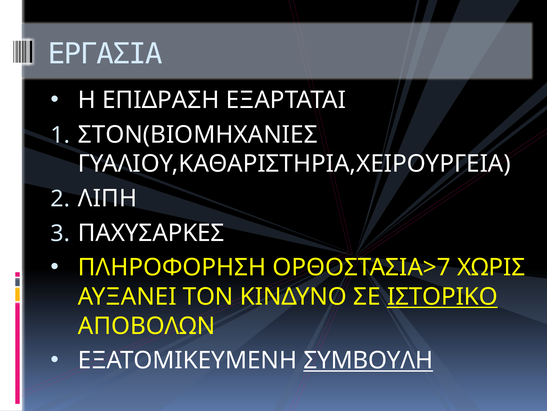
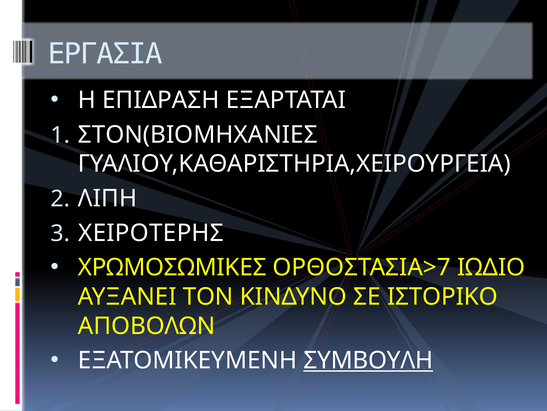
ΠΑΧΥΣΑΡΚΕΣ: ΠΑΧΥΣΑΡΚΕΣ -> ΧΕΙΡΟΤΕΡΗΣ (151, 233)
ΠΛΗΡΟΦΟΡΗΣΗ: ΠΛΗΡΟΦΟΡΗΣΗ -> ΧΡΩΜΟΣΩΜΙΚΕΣ (172, 267)
ΧΩΡΙΣ: ΧΩΡΙΣ -> ΙΩΔΙΟ (491, 267)
ΙΣΤΟΡΙΚΟ underline: present -> none (442, 296)
